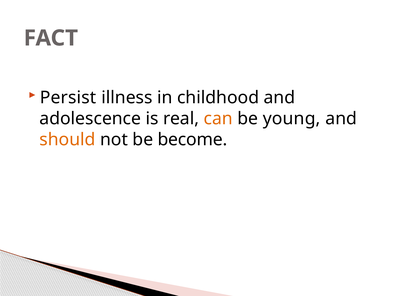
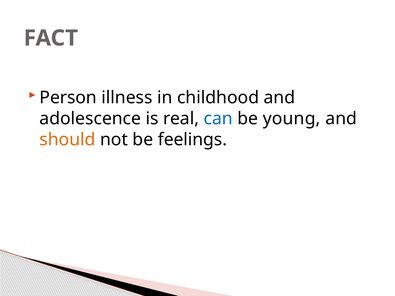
Persist: Persist -> Person (68, 98)
can colour: orange -> blue (218, 119)
become: become -> feelings (192, 140)
